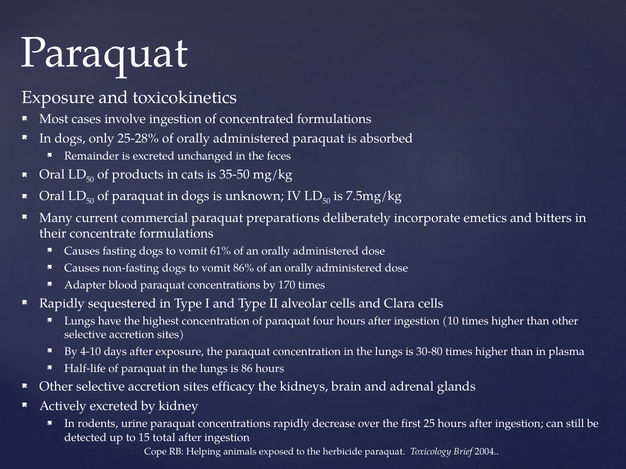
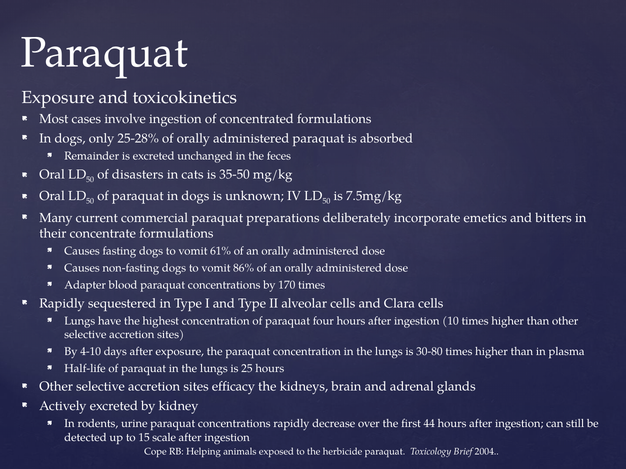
products: products -> disasters (138, 175)
86: 86 -> 25 (247, 369)
25: 25 -> 44 (429, 424)
total: total -> scale (164, 438)
